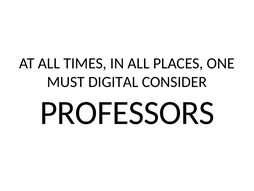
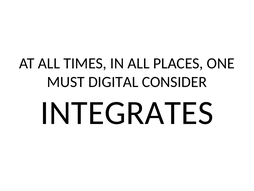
PROFESSORS: PROFESSORS -> INTEGRATES (127, 113)
